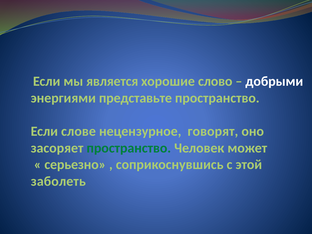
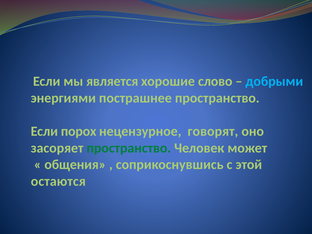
добрыми colour: white -> light blue (274, 81)
представьте: представьте -> пострашнее (135, 98)
слове: слове -> порох (79, 131)
серьезно: серьезно -> общения (75, 165)
заболеть: заболеть -> остаются (58, 181)
